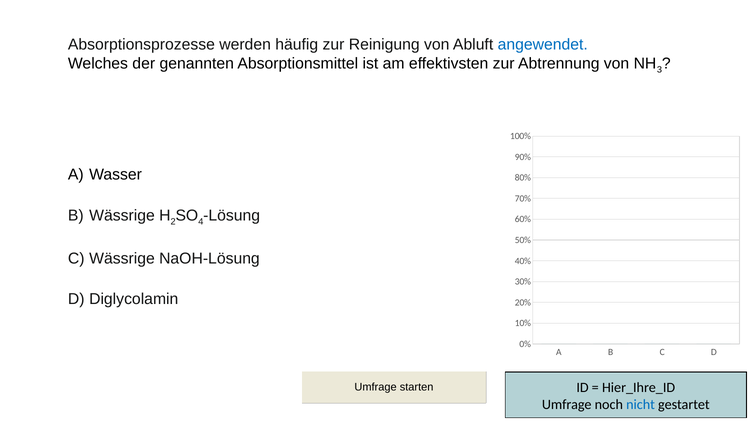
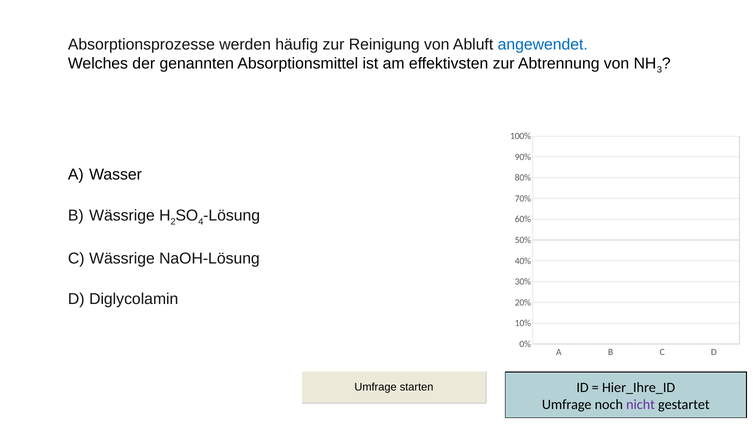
nicht colour: blue -> purple (641, 404)
